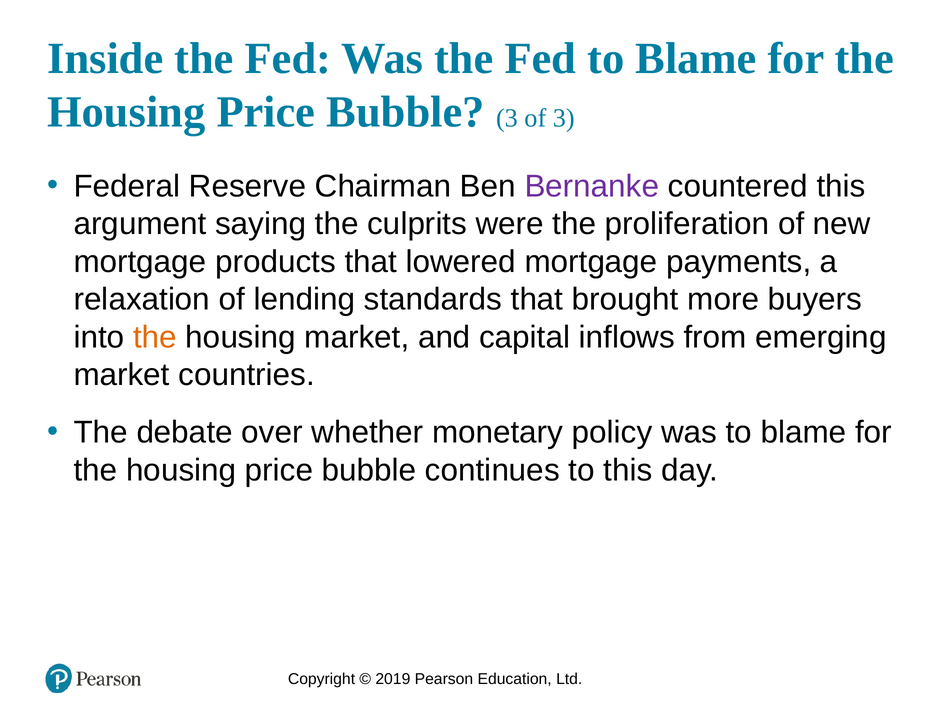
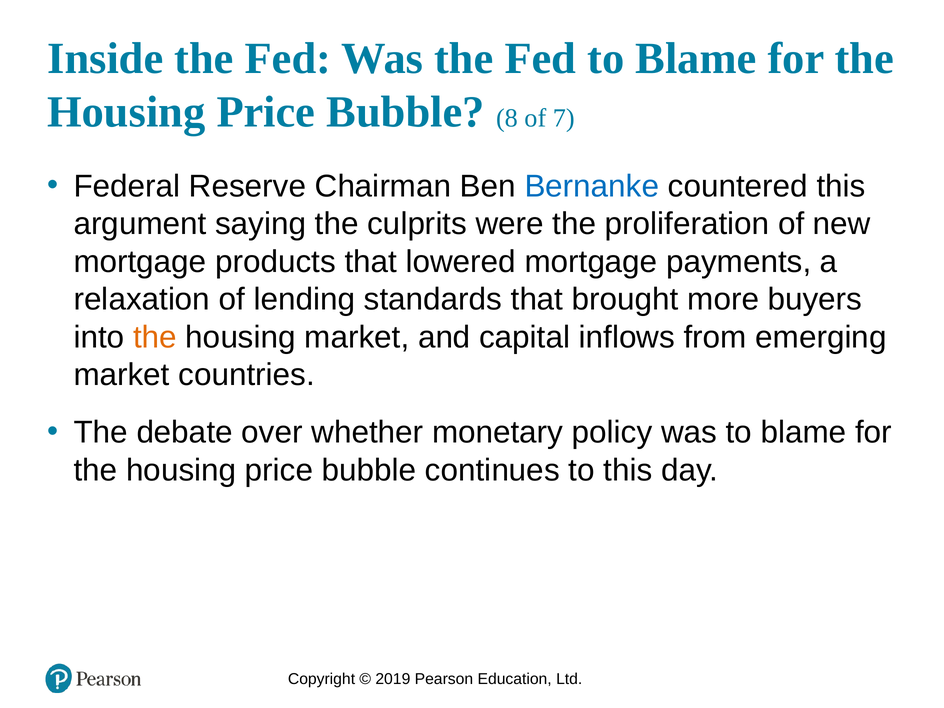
Bubble 3: 3 -> 8 (507, 118)
of 3: 3 -> 7 (564, 118)
Bernanke colour: purple -> blue (592, 186)
